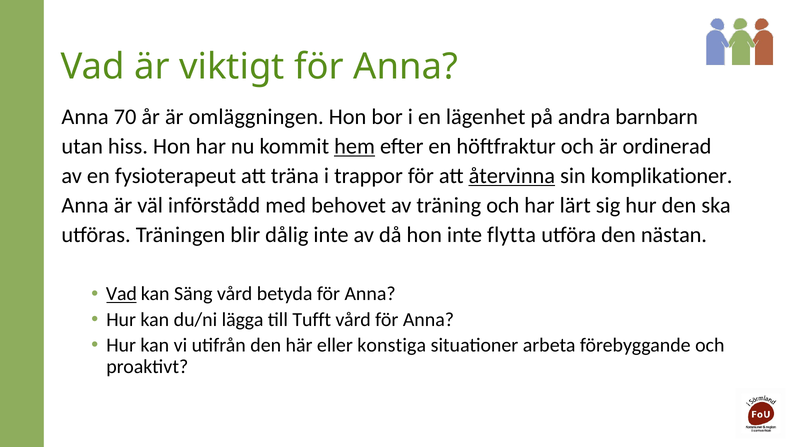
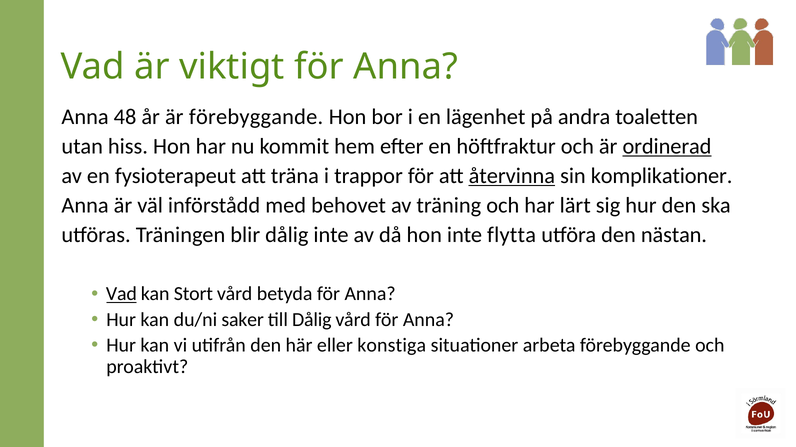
70: 70 -> 48 (125, 117)
är omläggningen: omläggningen -> förebyggande (256, 117)
barnbarn: barnbarn -> toaletten (657, 117)
hem underline: present -> none (355, 147)
ordinerad underline: none -> present (667, 147)
Säng: Säng -> Stort (193, 294)
lägga: lägga -> saker (243, 320)
till Tufft: Tufft -> Dålig (312, 320)
